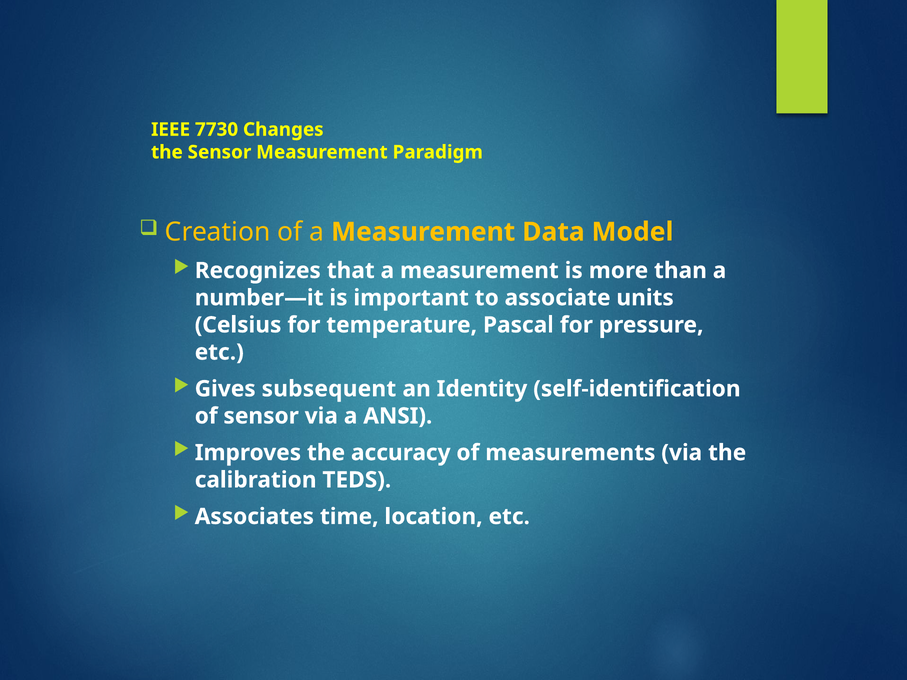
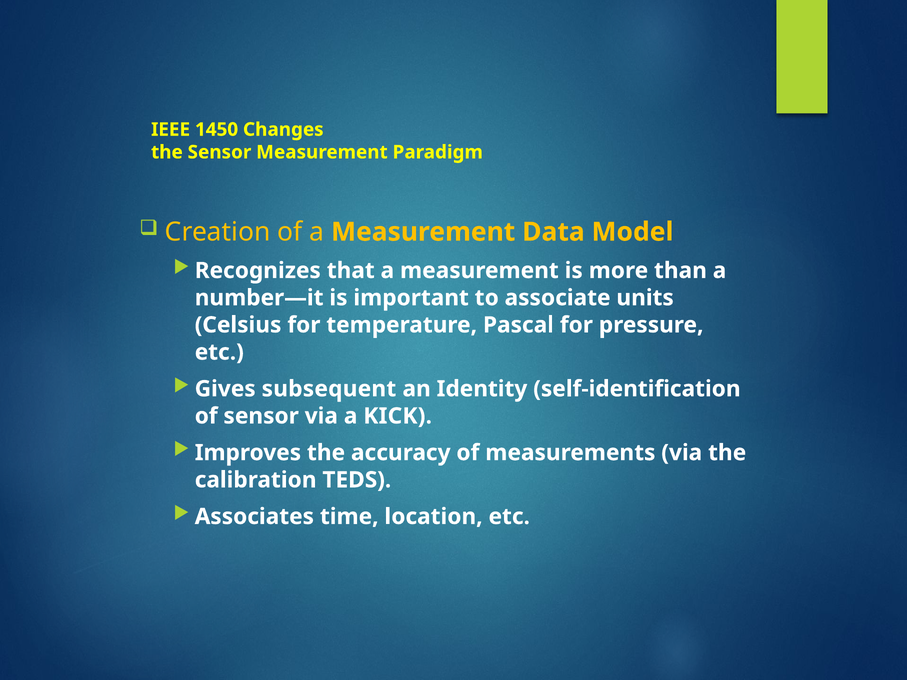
7730: 7730 -> 1450 (217, 130)
ANSI: ANSI -> KICK (398, 416)
